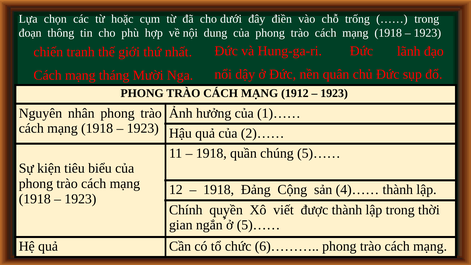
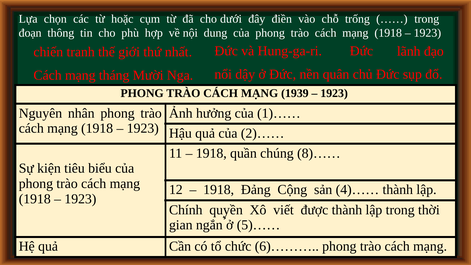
1912: 1912 -> 1939 (295, 93)
chúng 5)……: 5)…… -> 8)…… (319, 153)
